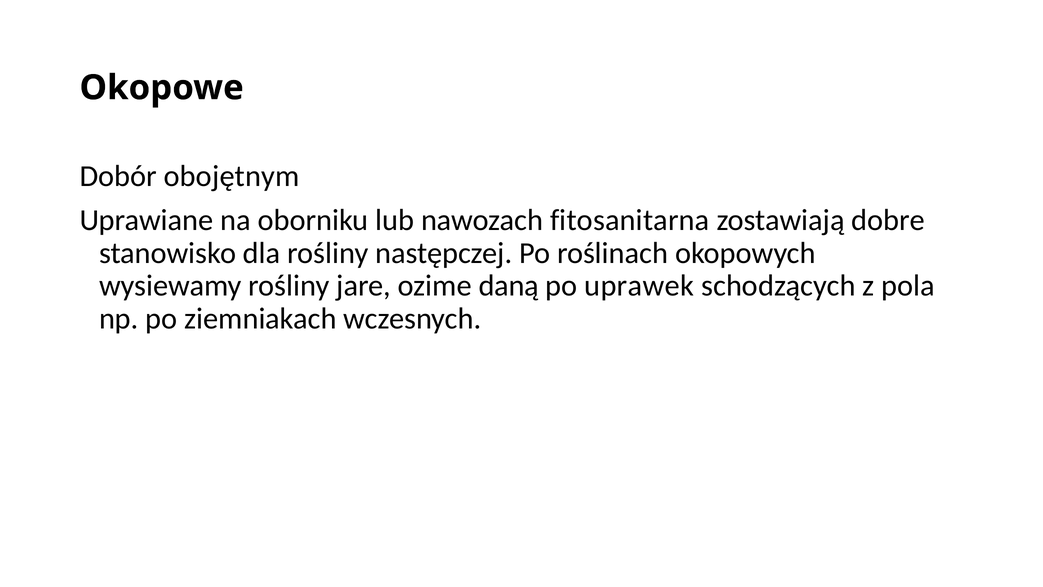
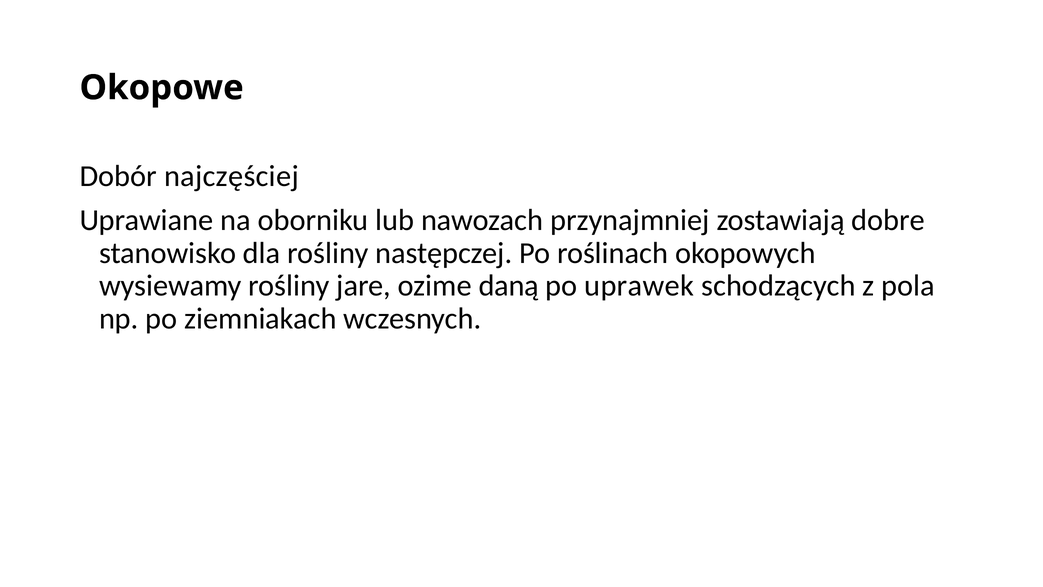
obojętnym: obojętnym -> najczęściej (231, 176)
fitosanitarna: fitosanitarna -> przynajmniej (630, 220)
